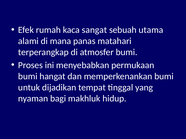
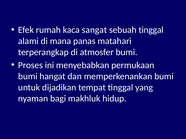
sebuah utama: utama -> tinggal (151, 30)
